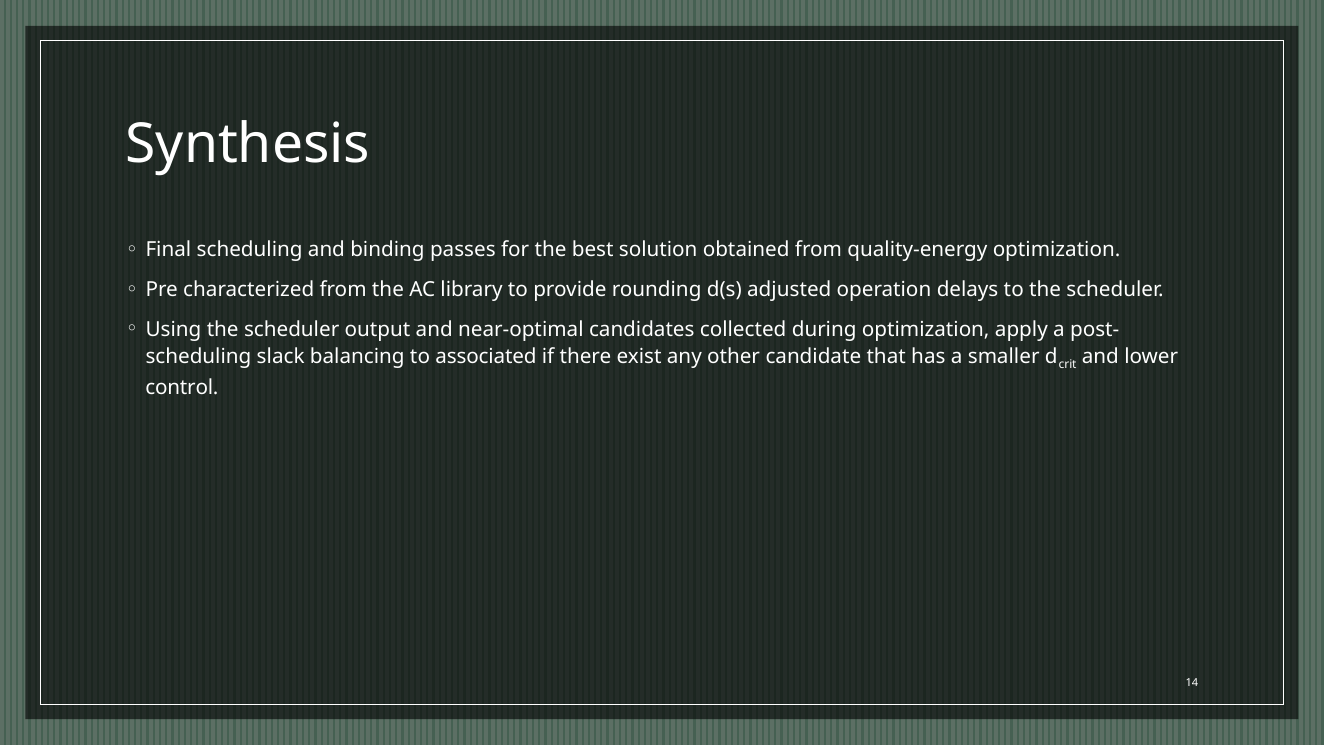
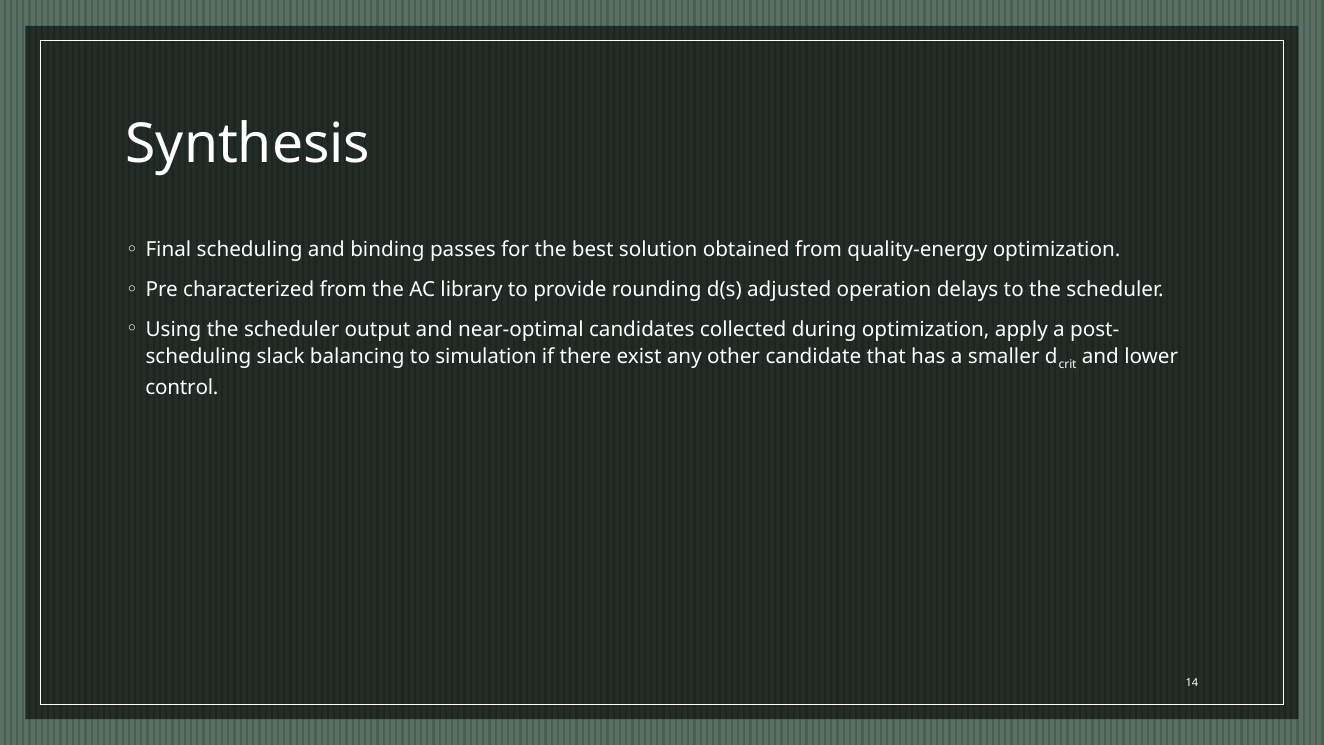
associated: associated -> simulation (486, 357)
